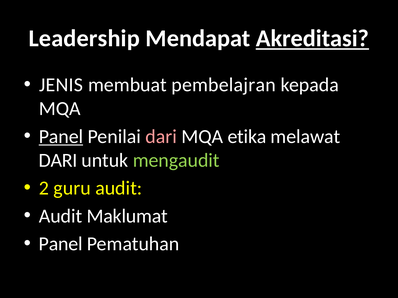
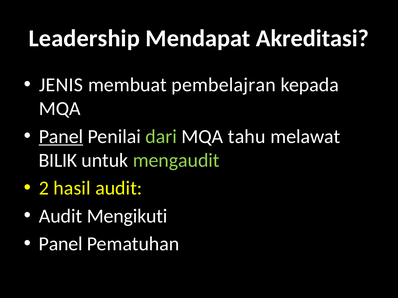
Akreditasi underline: present -> none (312, 39)
dari colour: pink -> light green (161, 137)
etika: etika -> tahu (247, 137)
DARI: DARI -> BILIK (58, 161)
guru: guru -> hasil (72, 188)
Maklumat: Maklumat -> Mengikuti (127, 216)
